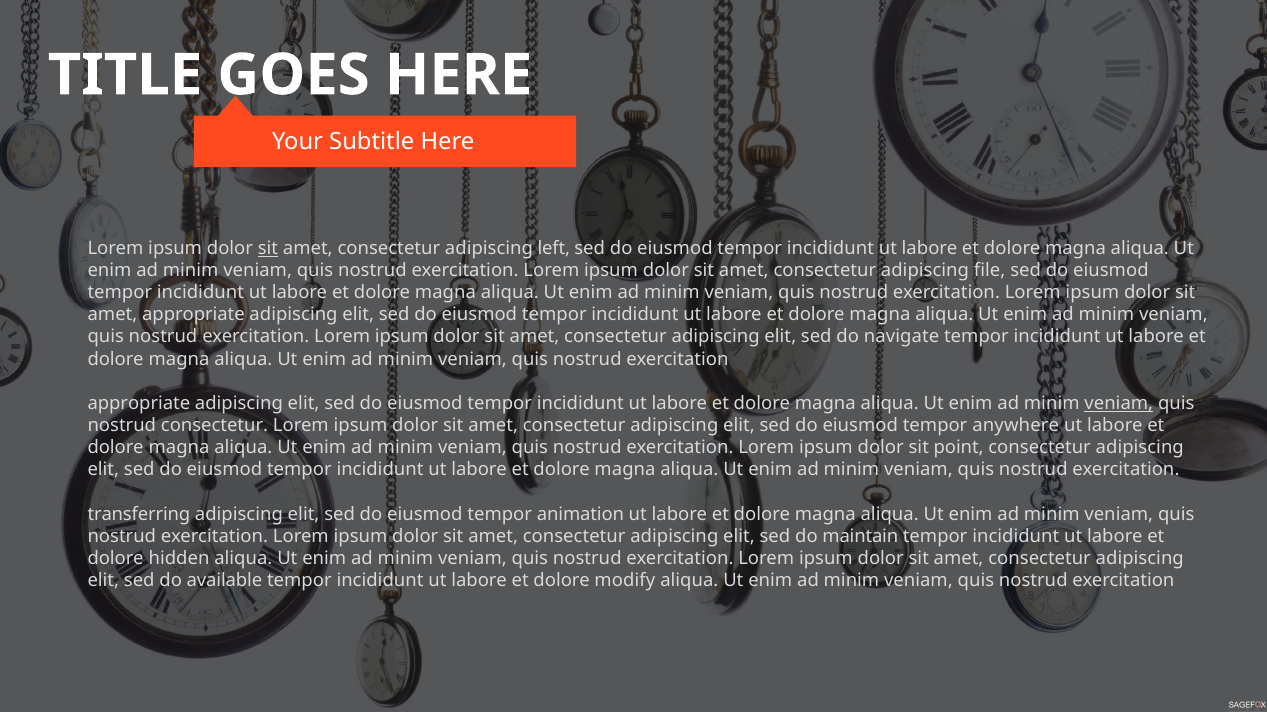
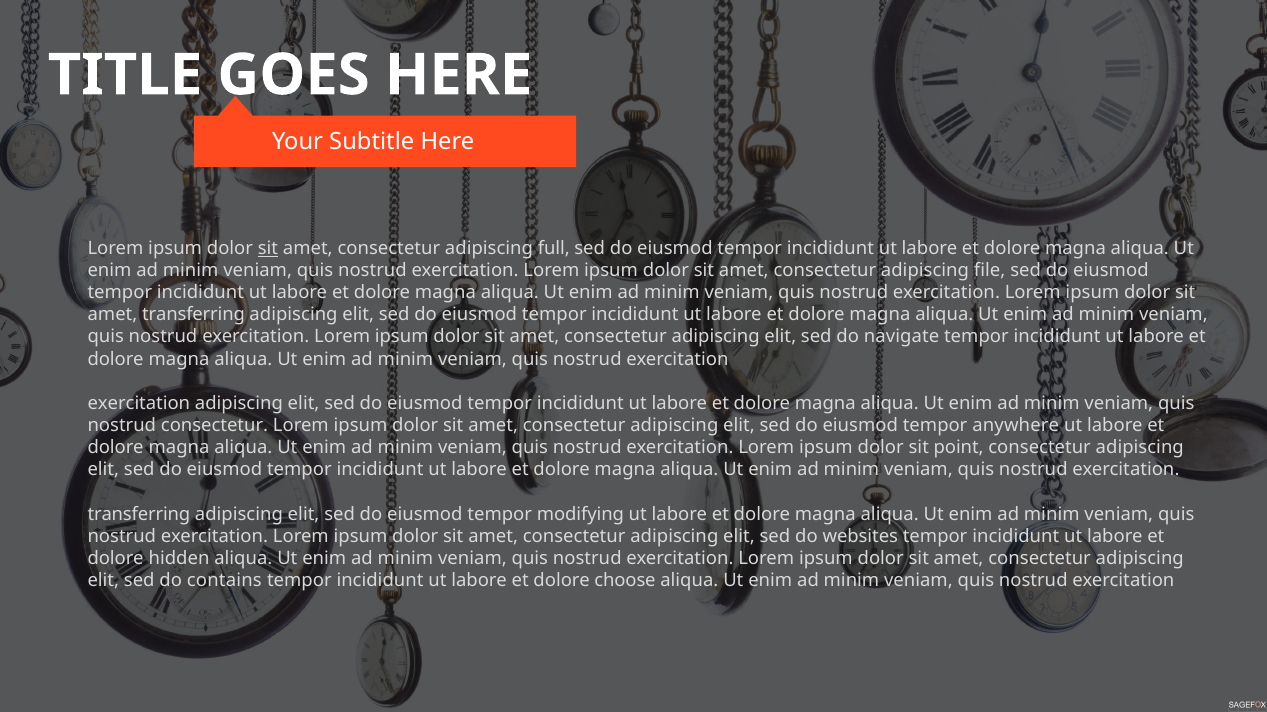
left: left -> full (554, 248)
amet appropriate: appropriate -> transferring (194, 315)
appropriate: appropriate -> exercitation (139, 404)
veniam underline: present -> none (1119, 404)
animation: animation -> modifying (580, 515)
maintain: maintain -> websites (860, 537)
available: available -> contains (224, 581)
modify: modify -> choose (625, 581)
